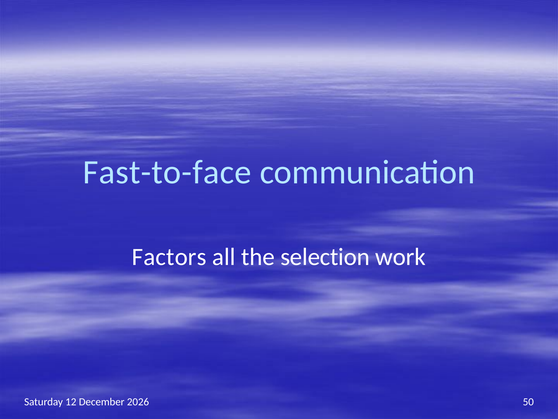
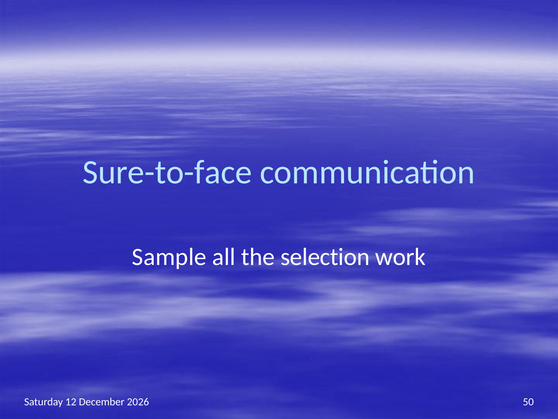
Fast-to-face: Fast-to-face -> Sure-to-face (167, 172)
Factors: Factors -> Sample (169, 257)
